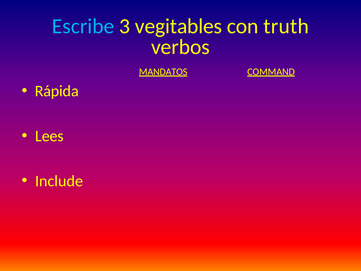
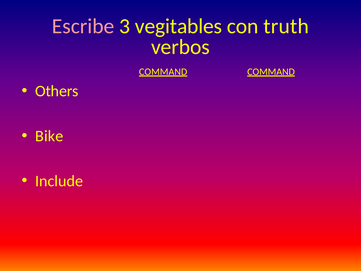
Escribe colour: light blue -> pink (83, 26)
MANDATOS: MANDATOS -> COMMAND (163, 72)
Rápida: Rápida -> Others (57, 91)
Lees: Lees -> Bike (49, 136)
